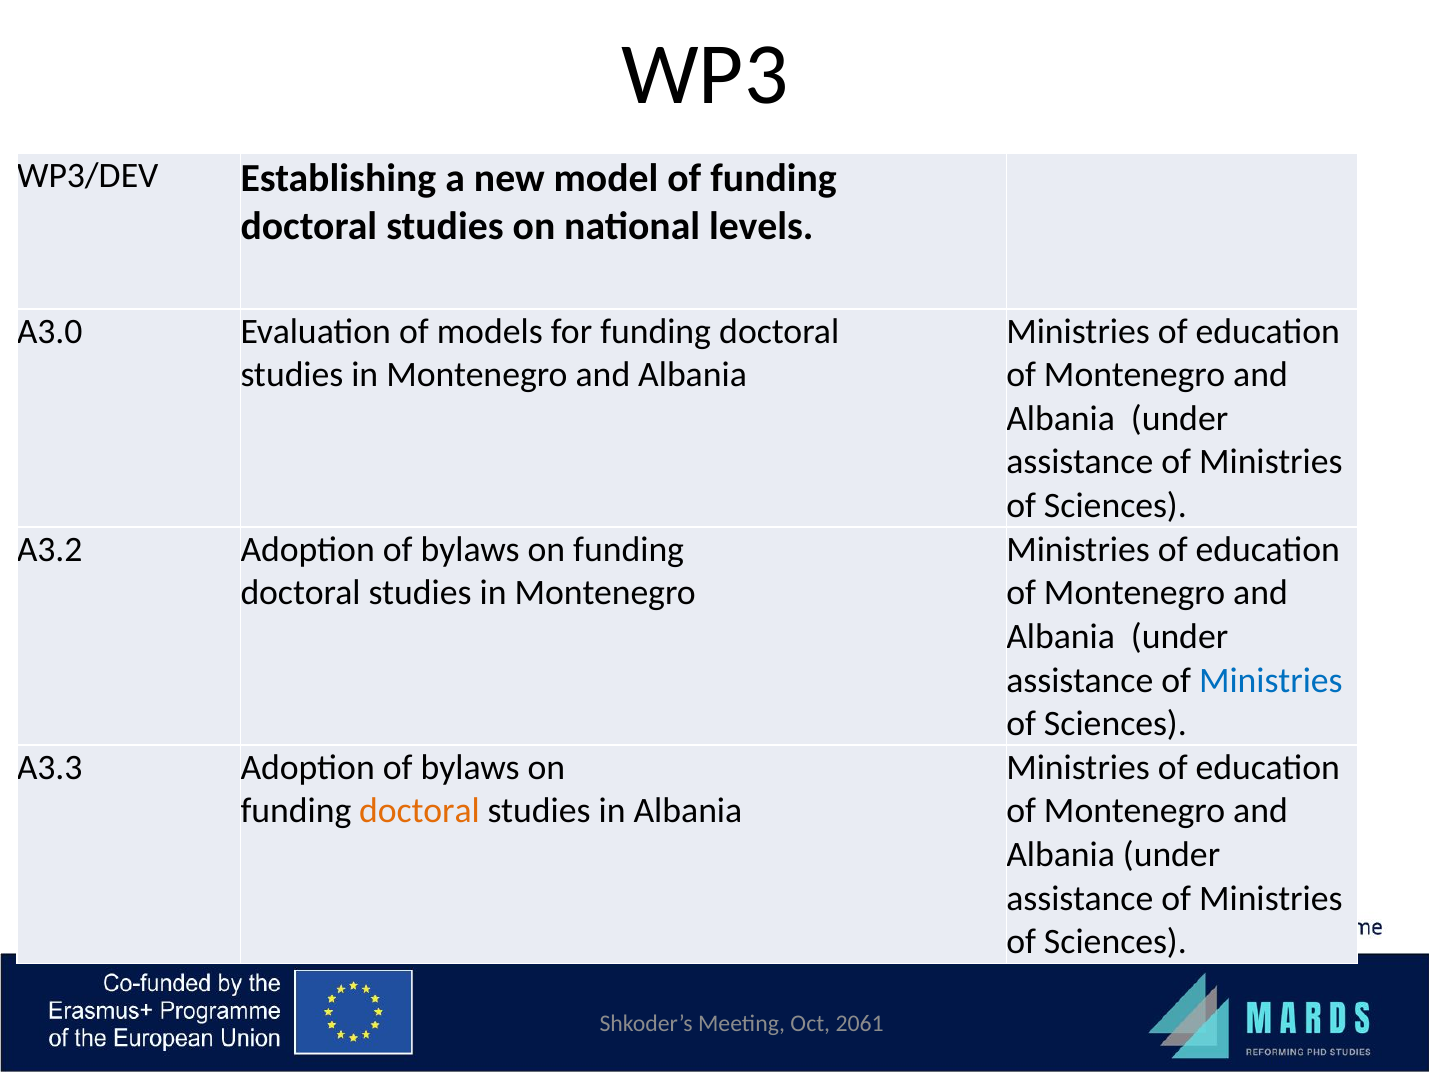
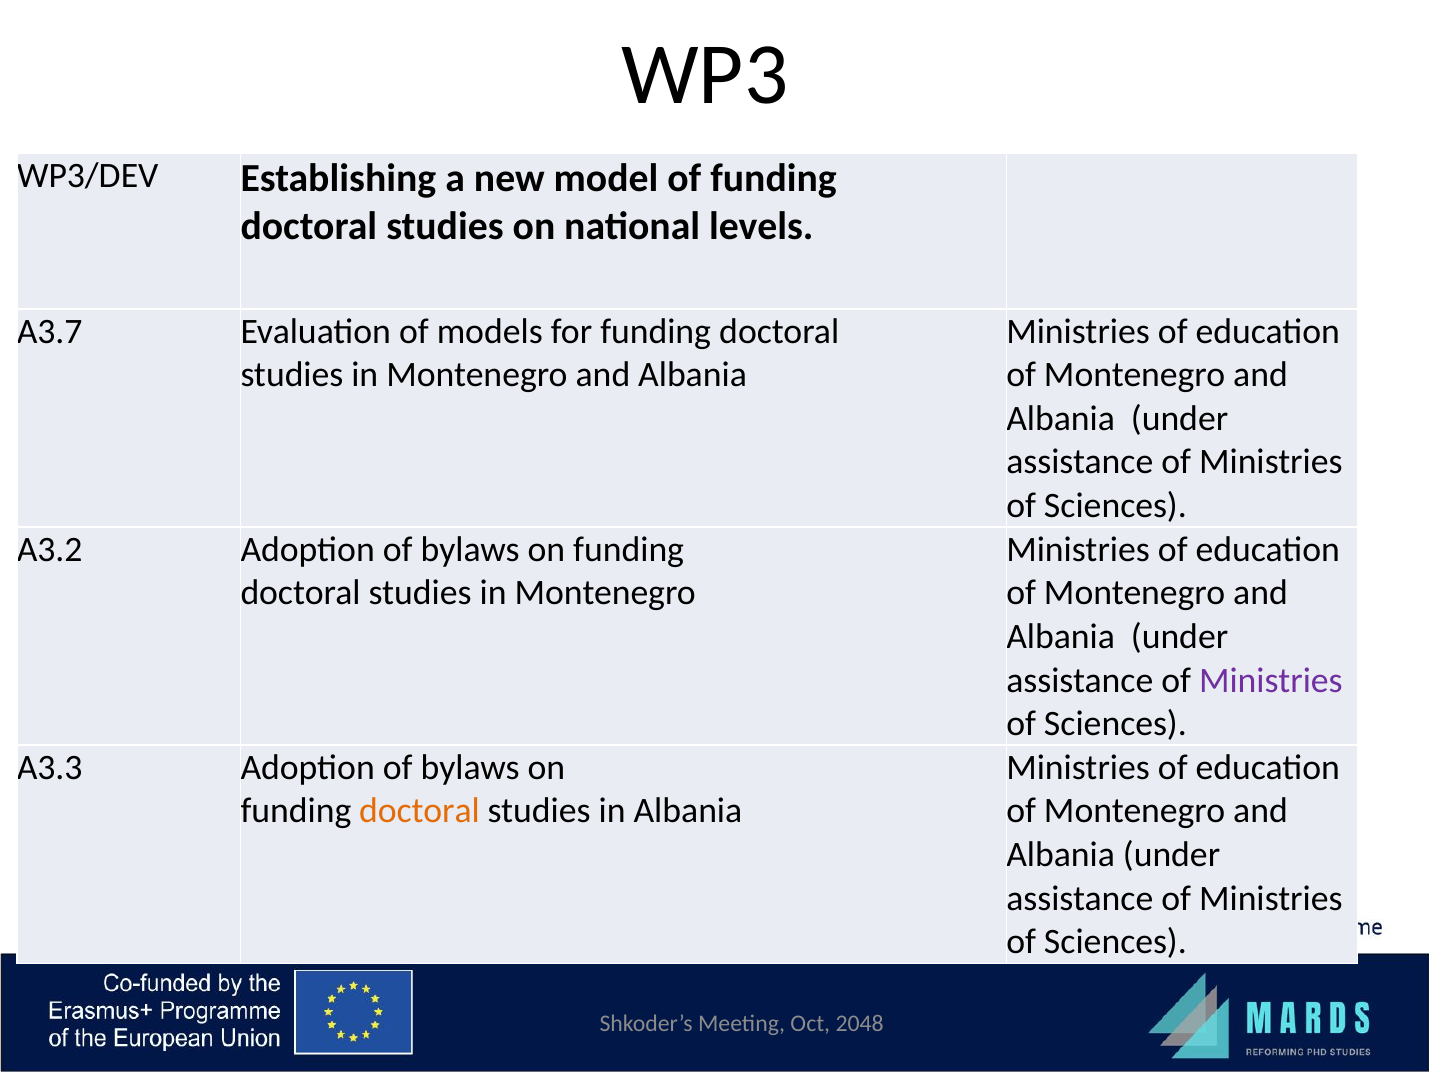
A3.0: A3.0 -> A3.7 (50, 331)
Ministries colour: blue -> purple (1271, 680)
2061: 2061 -> 2048 (860, 1024)
